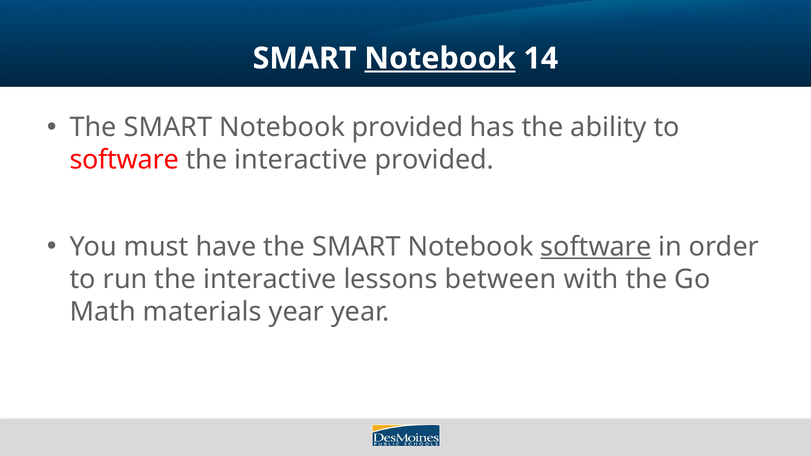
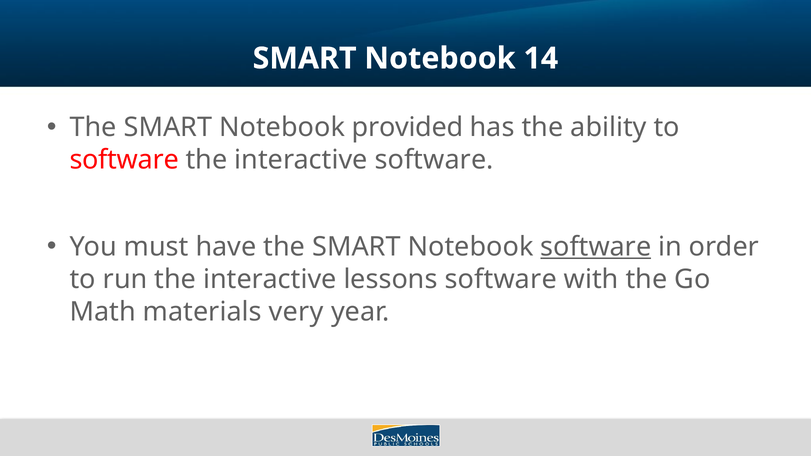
Notebook underline: present -> none (440, 58)
interactive provided: provided -> software (434, 160)
lessons between: between -> software (501, 279)
materials year: year -> very (296, 312)
